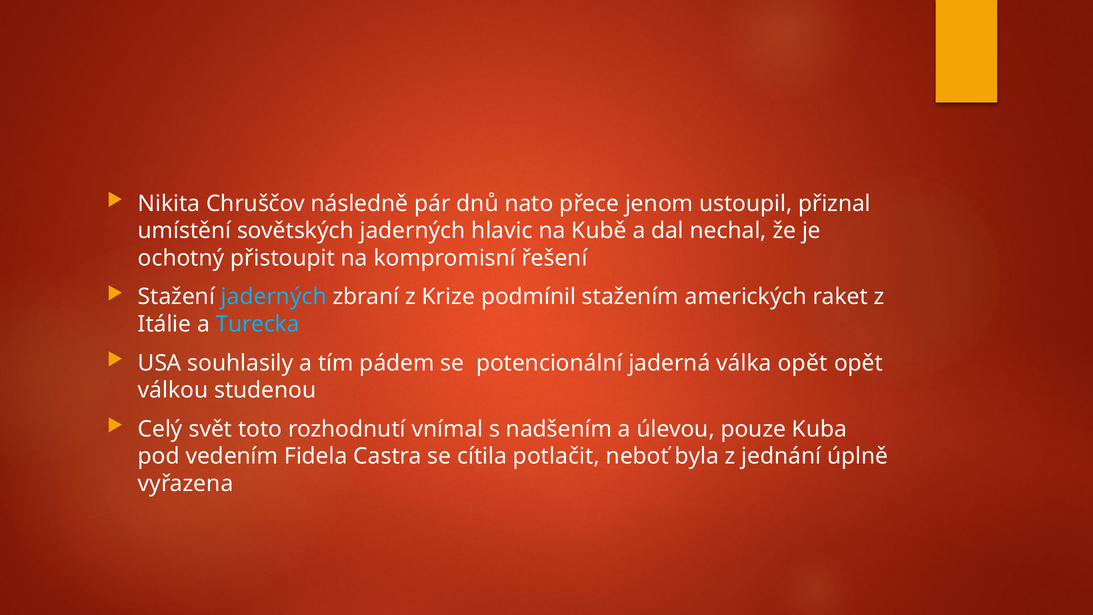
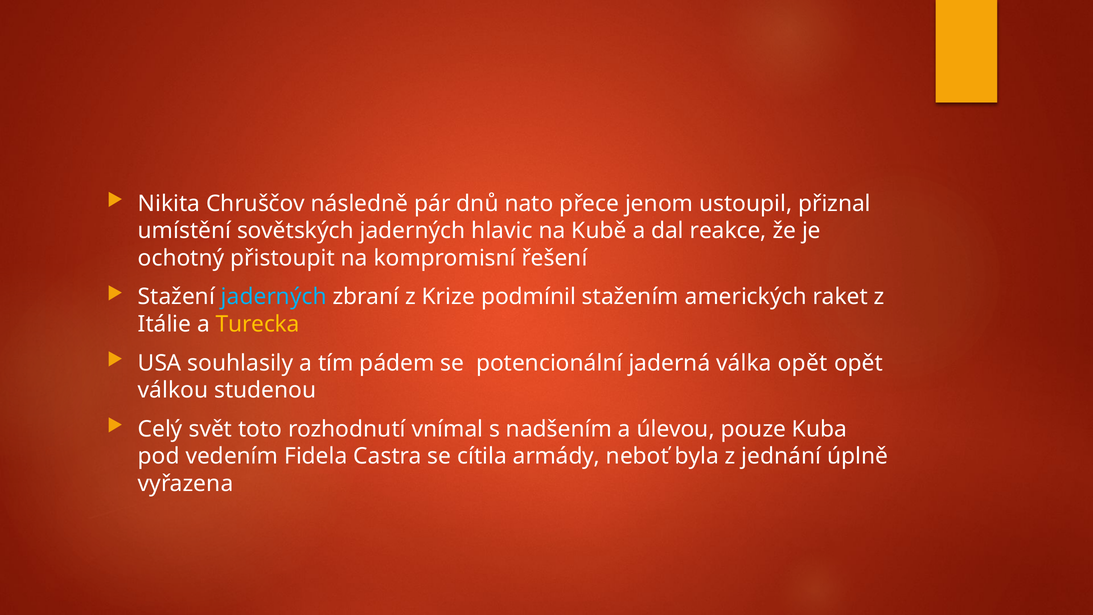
nechal: nechal -> reakce (728, 231)
Turecka colour: light blue -> yellow (258, 324)
potlačit: potlačit -> armády (556, 456)
